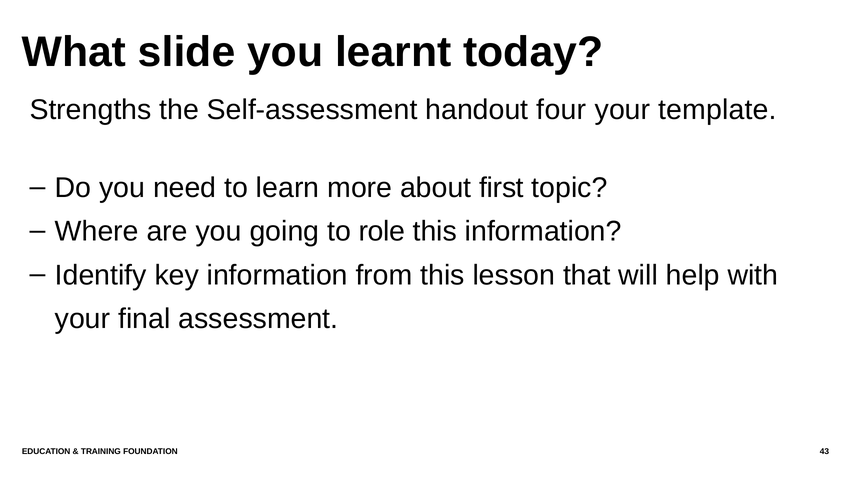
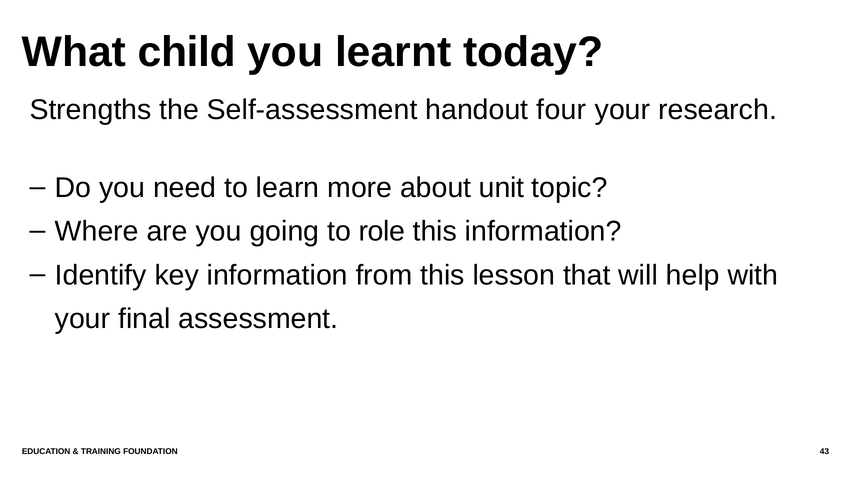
slide: slide -> child (187, 52)
template: template -> research (718, 110)
first: first -> unit (502, 188)
